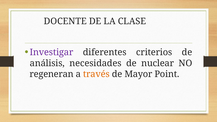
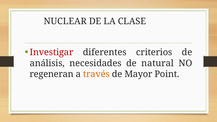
DOCENTE: DOCENTE -> NUCLEAR (65, 21)
Investigar colour: purple -> red (52, 52)
nuclear: nuclear -> natural (158, 63)
